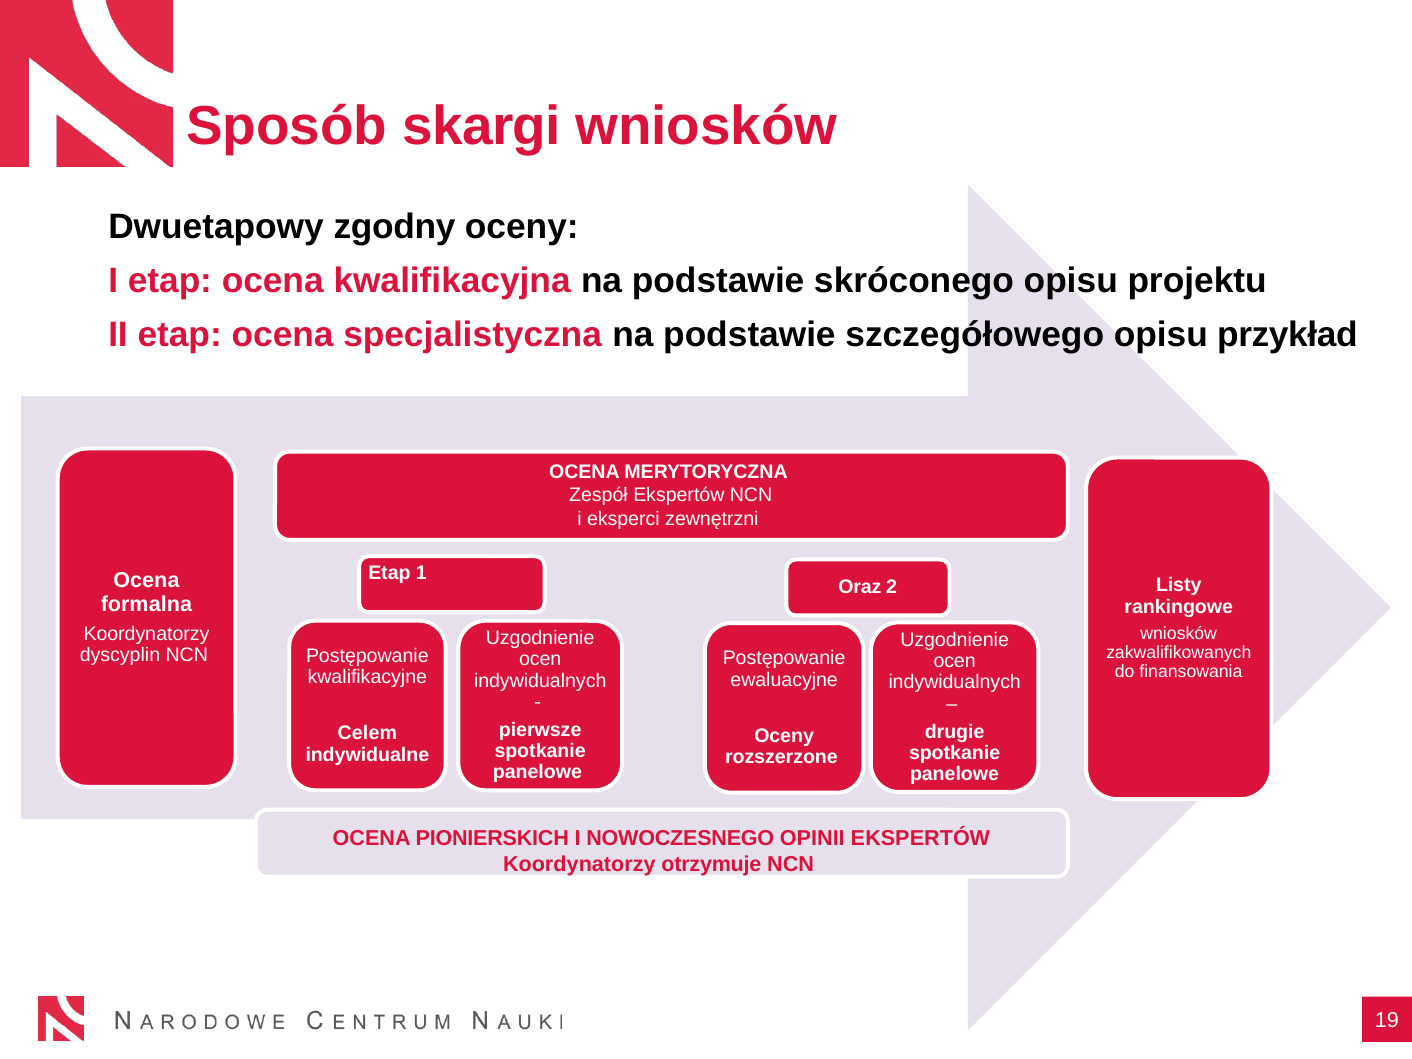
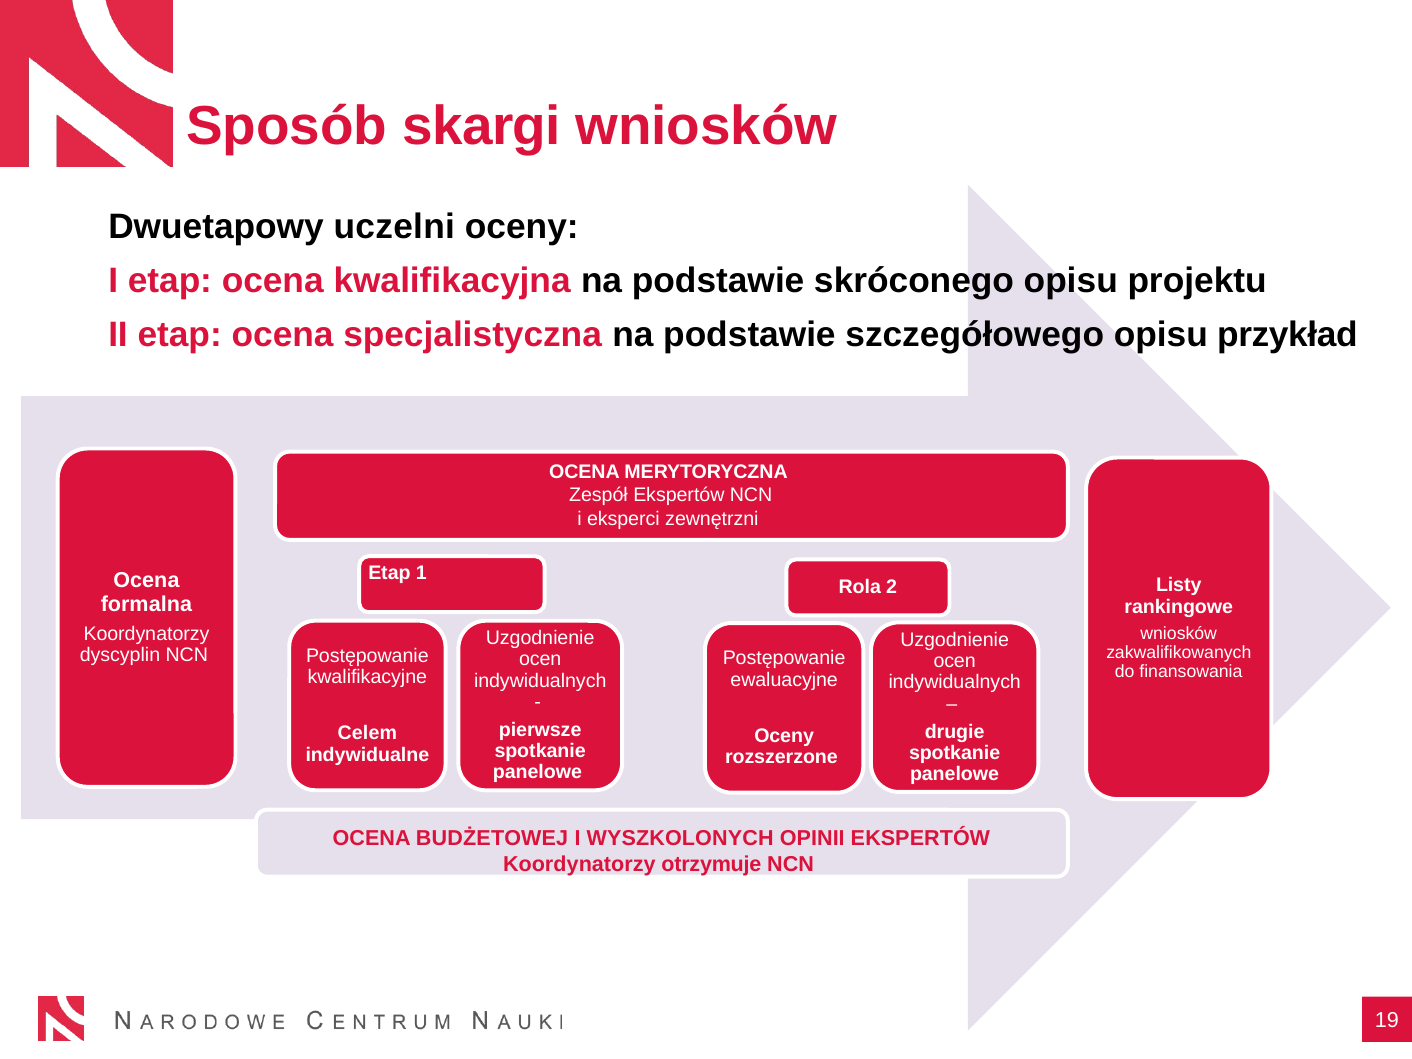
zgodny: zgodny -> uczelni (394, 227)
Oraz: Oraz -> Rola (860, 587)
PIONIERSKICH: PIONIERSKICH -> BUDŻETOWEJ (492, 839)
NOWOCZESNEGO: NOWOCZESNEGO -> WYSZKOLONYCH (680, 839)
